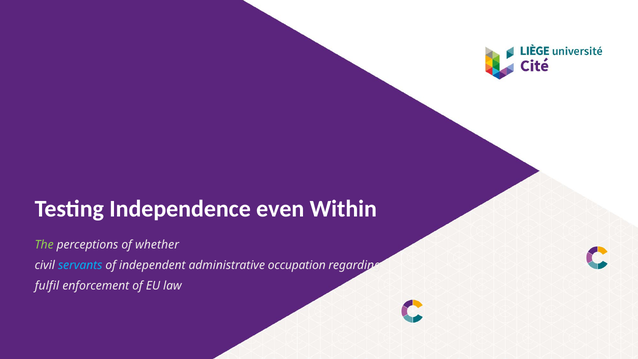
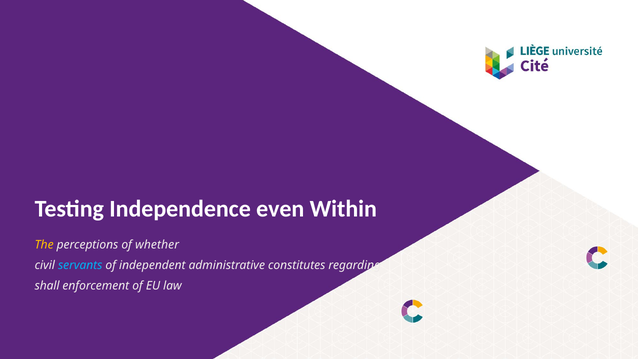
The colour: light green -> yellow (44, 245)
occupation: occupation -> constitutes (297, 265)
fulfil: fulfil -> shall (47, 286)
